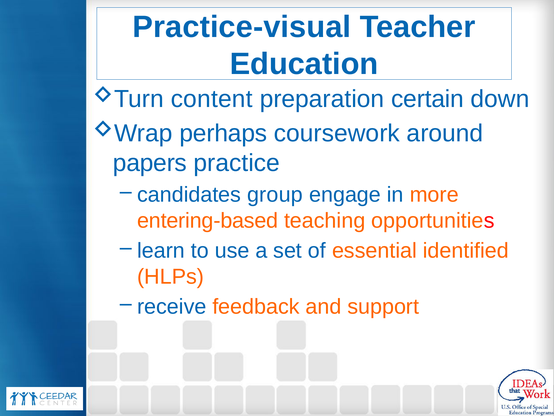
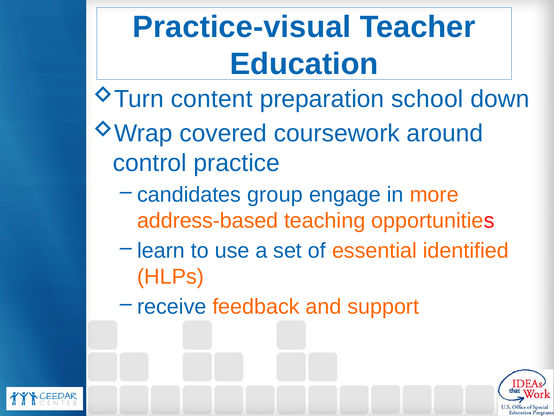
certain: certain -> school (427, 99)
perhaps: perhaps -> covered (223, 133)
papers: papers -> control (150, 163)
entering-based: entering-based -> address-based (208, 220)
